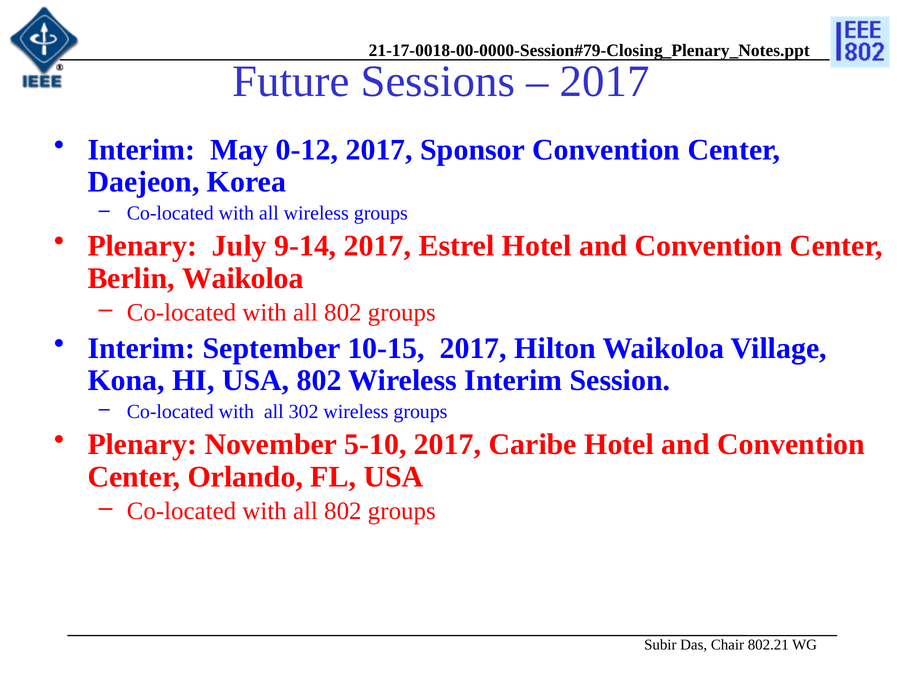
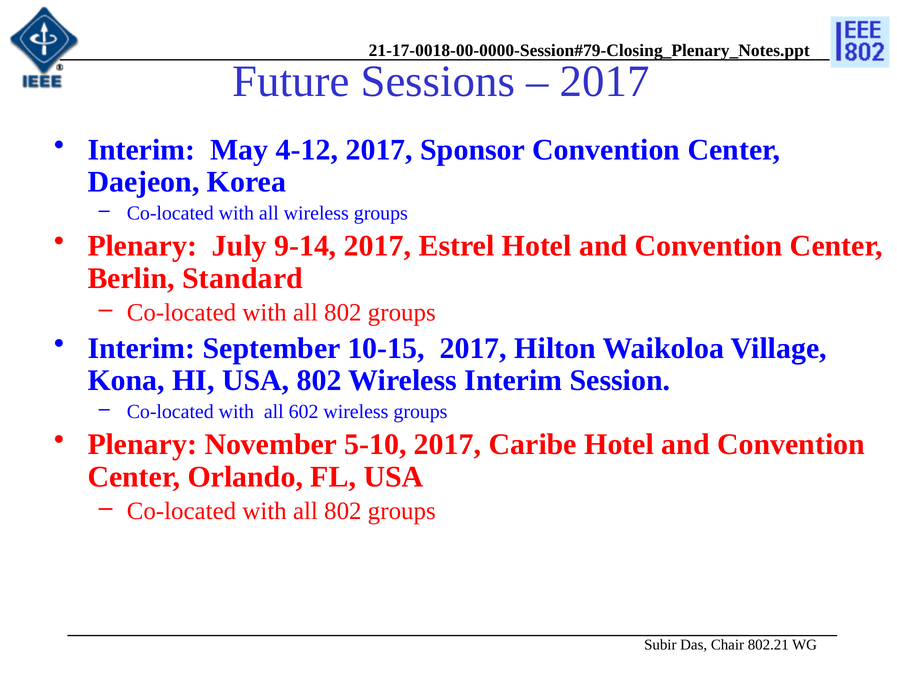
0-12: 0-12 -> 4-12 (307, 150)
Berlin Waikoloa: Waikoloa -> Standard (243, 278)
302: 302 -> 602 (304, 411)
